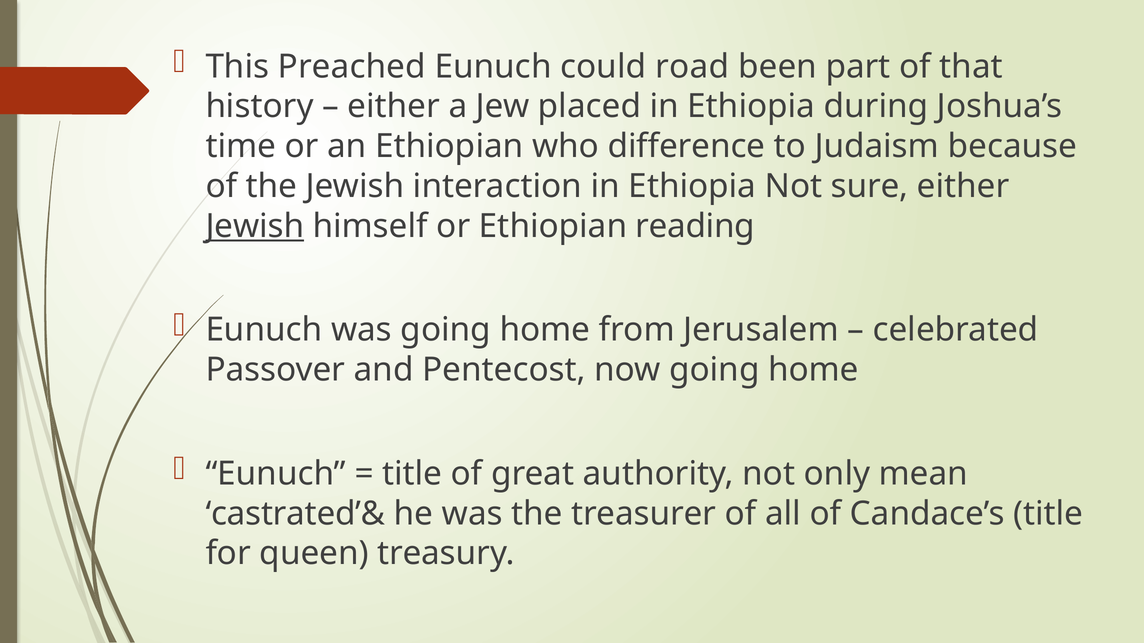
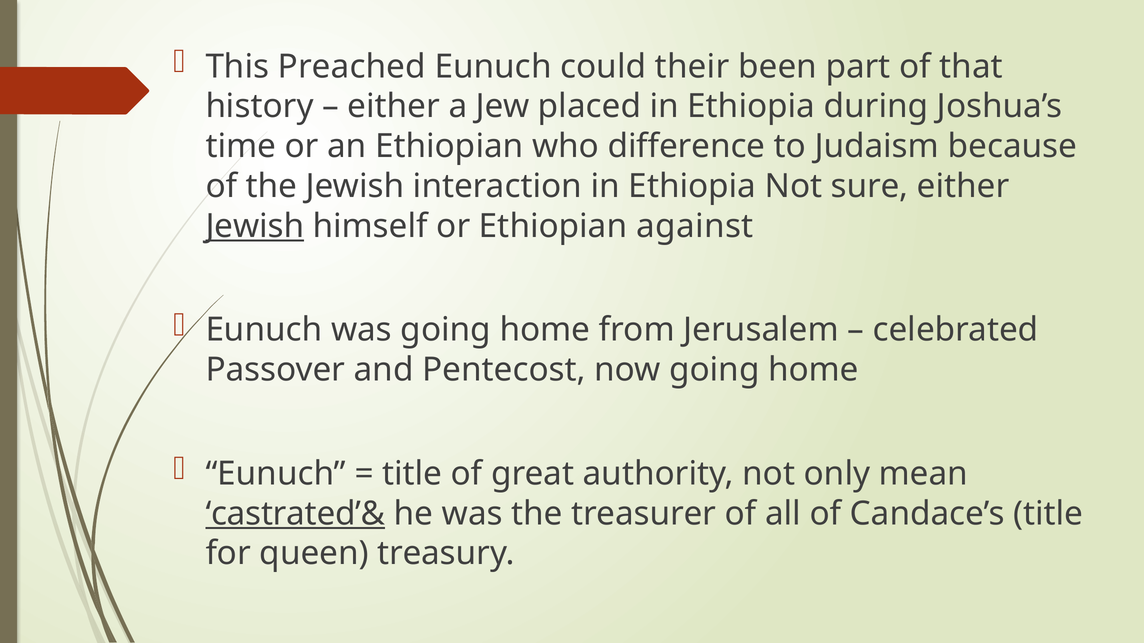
road: road -> their (692, 67)
reading: reading -> against (695, 226)
castrated’& underline: none -> present (295, 514)
